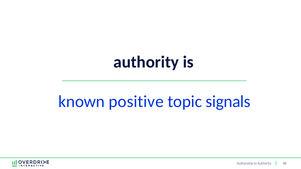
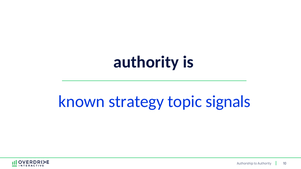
positive: positive -> strategy (136, 102)
